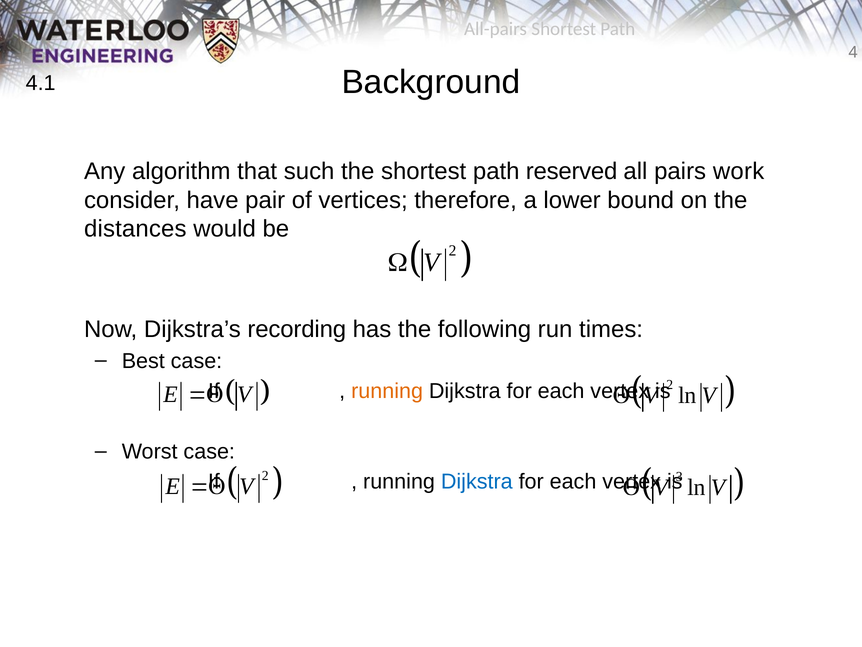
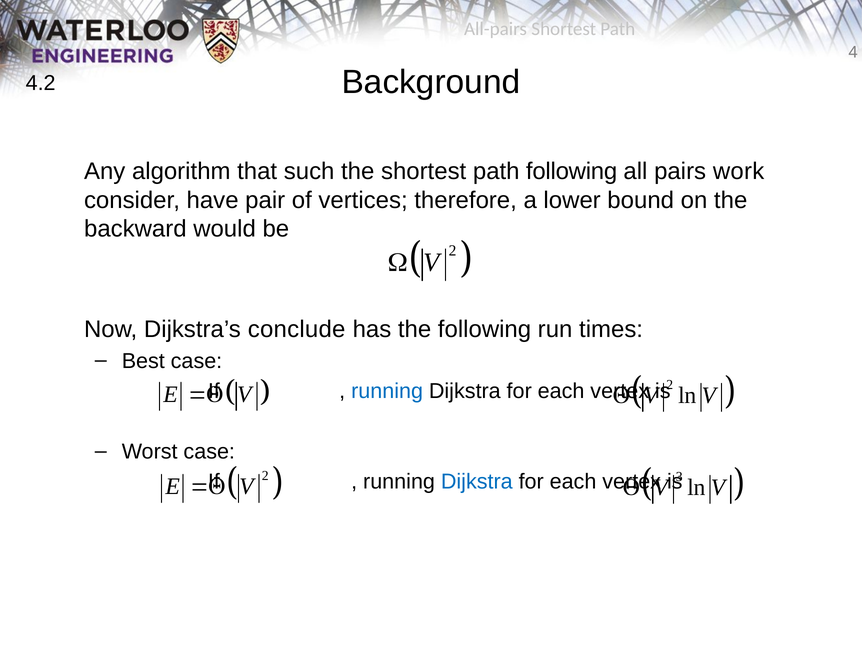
4.1: 4.1 -> 4.2 (41, 83)
path reserved: reserved -> following (572, 171)
distances: distances -> backward (135, 229)
recording: recording -> conclude (297, 329)
running colour: orange -> blue (387, 391)
